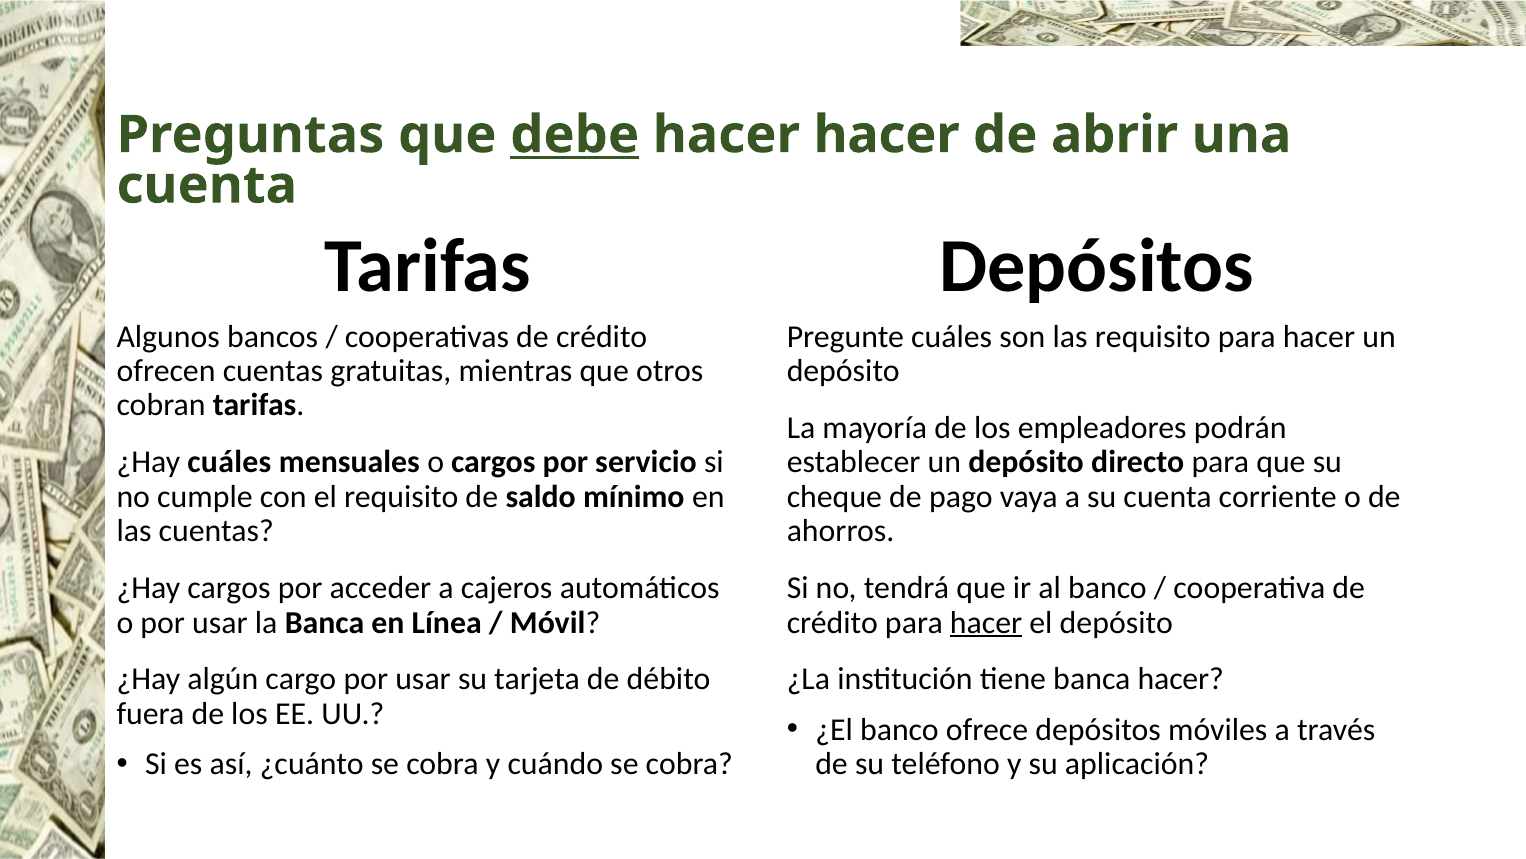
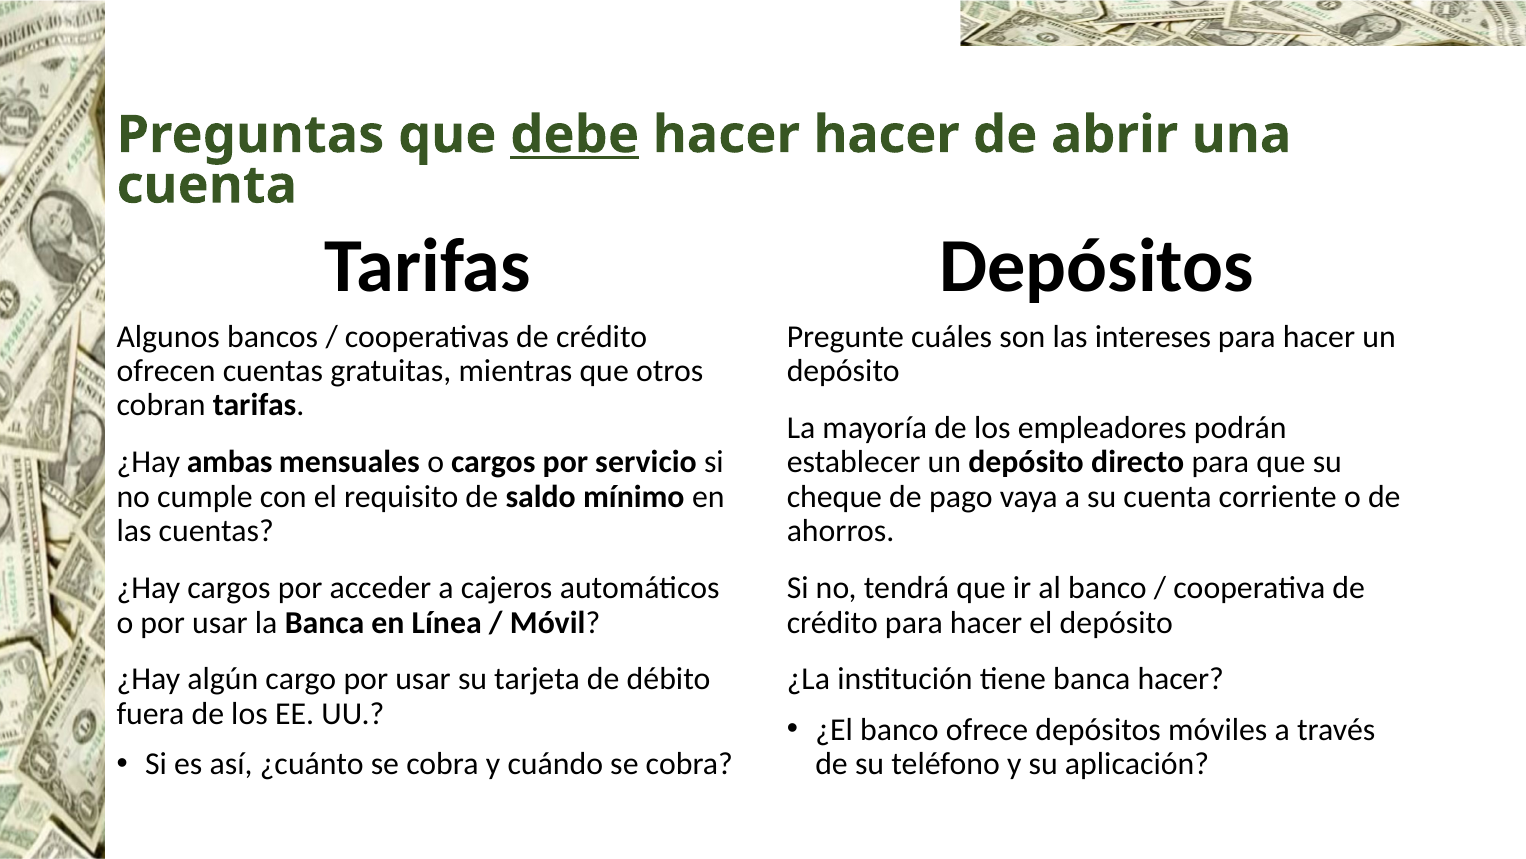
las requisito: requisito -> intereses (1153, 336)
¿Hay cuáles: cuáles -> ambas (230, 462)
hacer underline: present -> none (986, 622)
